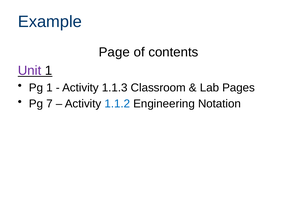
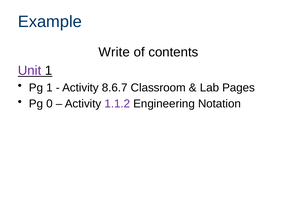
Page: Page -> Write (114, 52)
1.1.3: 1.1.3 -> 8.6.7 (115, 88)
7: 7 -> 0 (49, 104)
1.1.2 colour: blue -> purple (117, 104)
